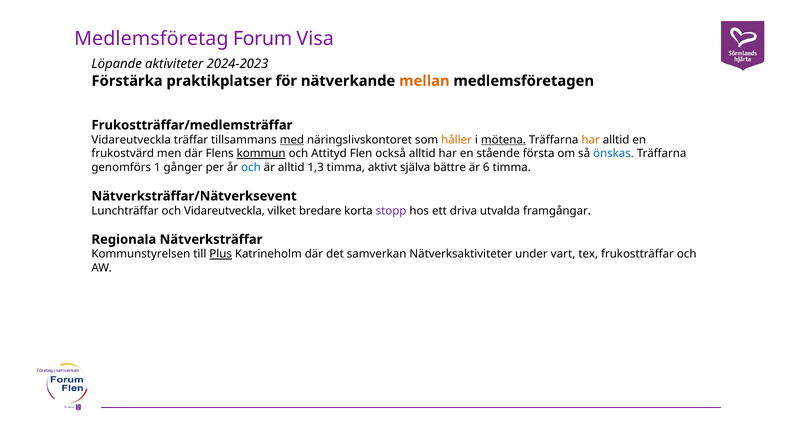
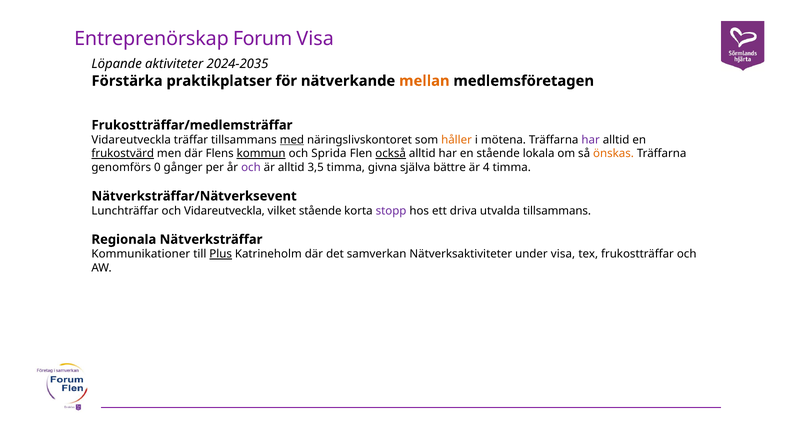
Medlemsföretag: Medlemsföretag -> Entreprenörskap (151, 39)
2024-2023: 2024-2023 -> 2024-2035 (237, 64)
mötena underline: present -> none (503, 140)
har colour: orange -> purple (591, 140)
frukostvärd underline: none -> present (123, 154)
Attityd: Attityd -> Sprida (329, 154)
också underline: none -> present (391, 154)
första: första -> lokala (539, 154)
önskas colour: blue -> orange (613, 154)
1: 1 -> 0 (157, 168)
och colour: blue -> purple (251, 168)
1,3: 1,3 -> 3,5 (316, 168)
aktivt: aktivt -> givna (383, 168)
6: 6 -> 4 (486, 168)
vilket bredare: bredare -> stående (320, 211)
utvalda framgångar: framgångar -> tillsammans (557, 211)
Kommunstyrelsen: Kommunstyrelsen -> Kommunikationer (141, 254)
under vart: vart -> visa (563, 254)
